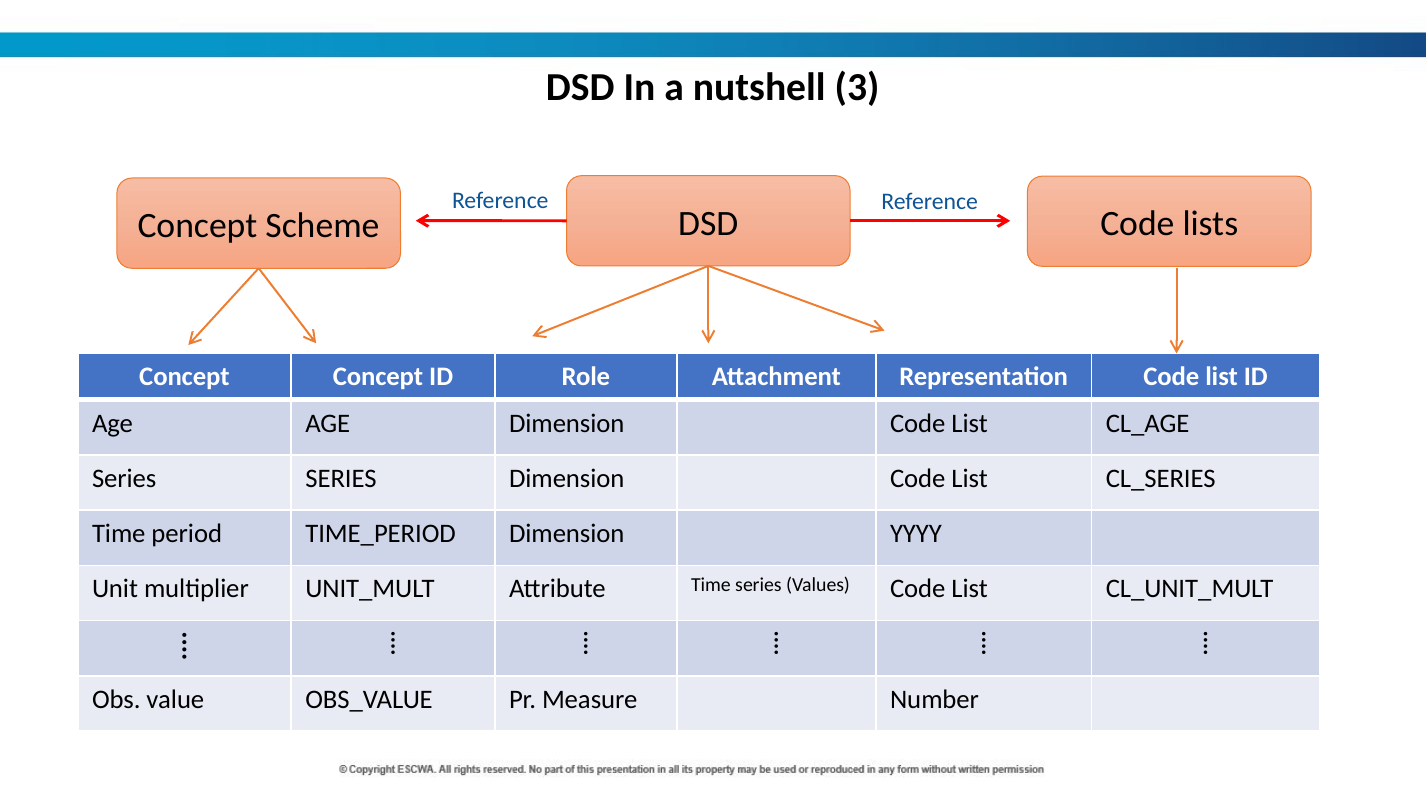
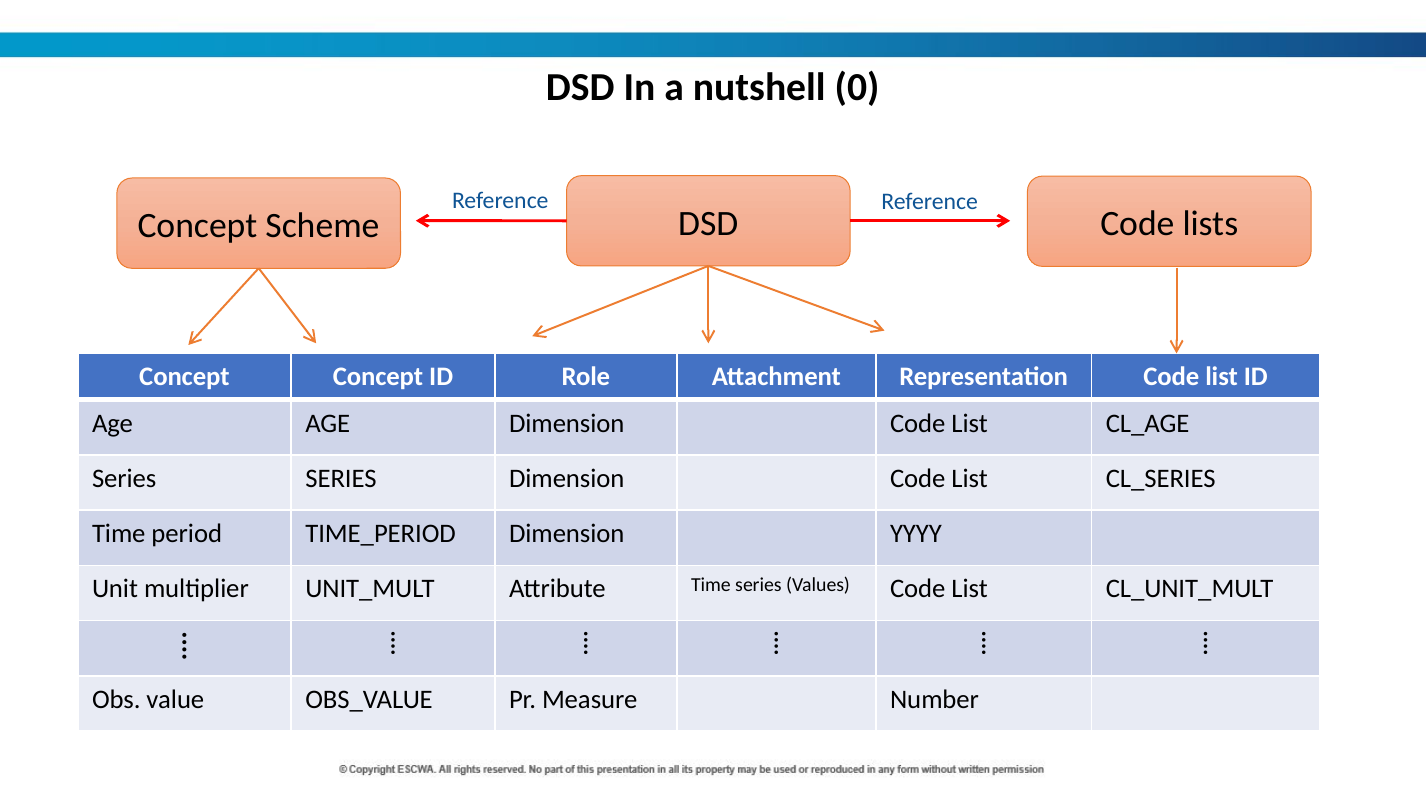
3: 3 -> 0 (857, 88)
